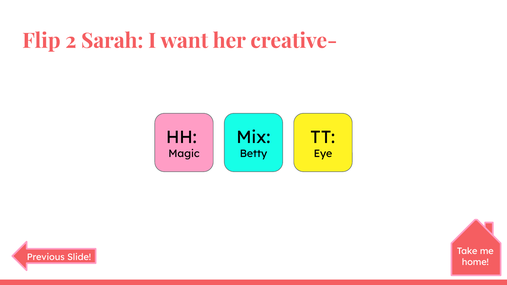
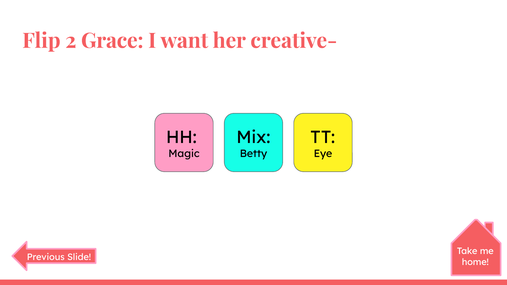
Sarah: Sarah -> Grace (112, 41)
